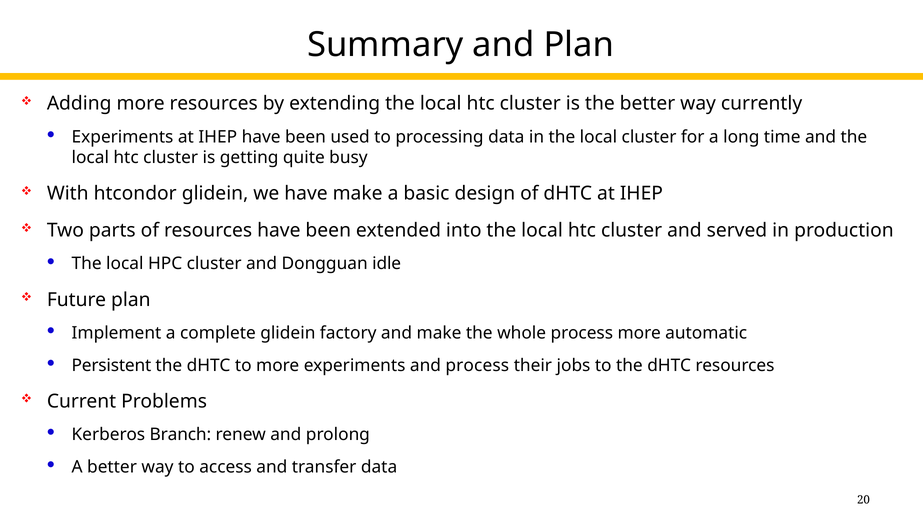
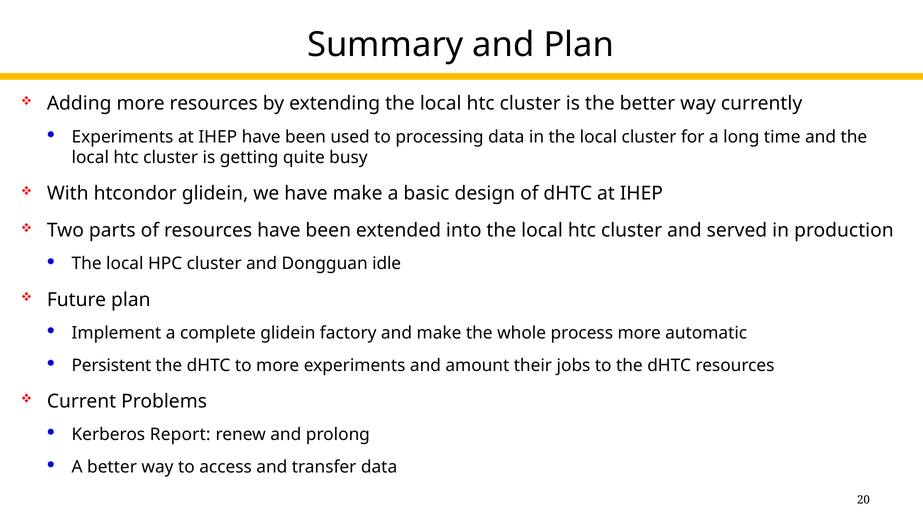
and process: process -> amount (477, 365)
Branch: Branch -> Report (180, 435)
